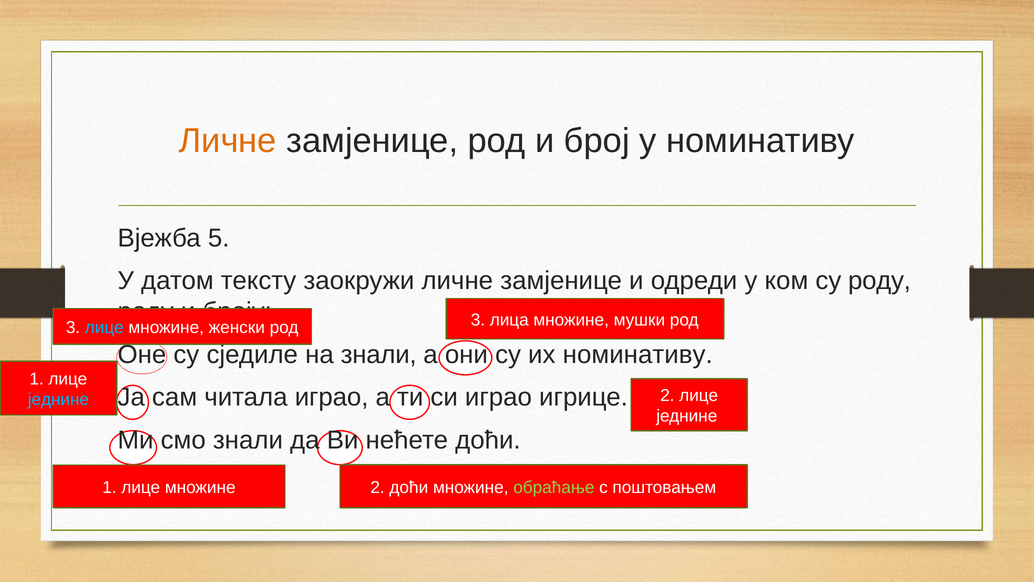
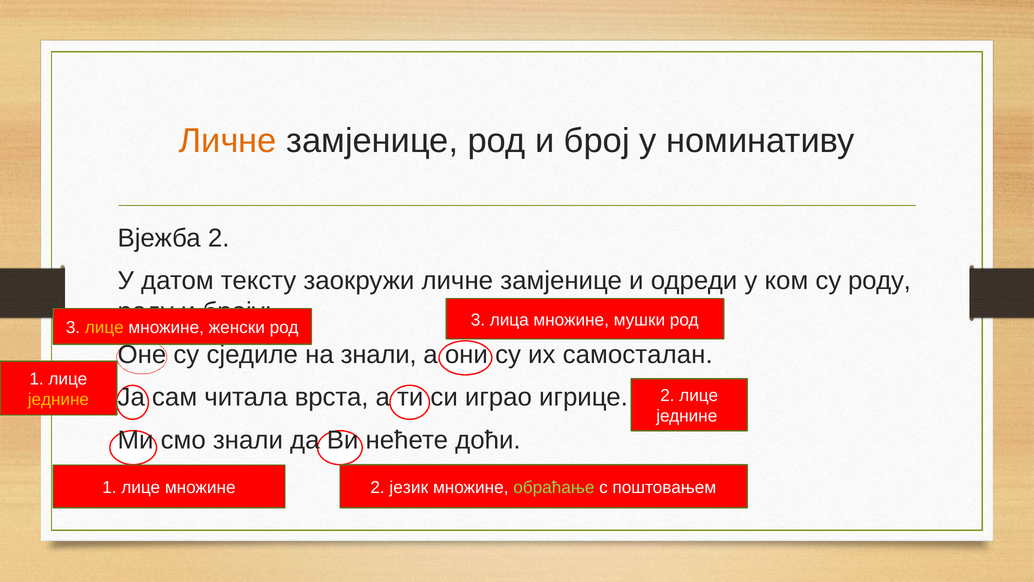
Вјежба 5: 5 -> 2 (219, 238)
лице colour: light blue -> yellow (104, 327)
их номинативу: номинативу -> самосталан (638, 354)
читала играо: играо -> врста (332, 397)
једнине colour: light blue -> yellow (58, 399)
2 доћи: доћи -> језик (409, 487)
